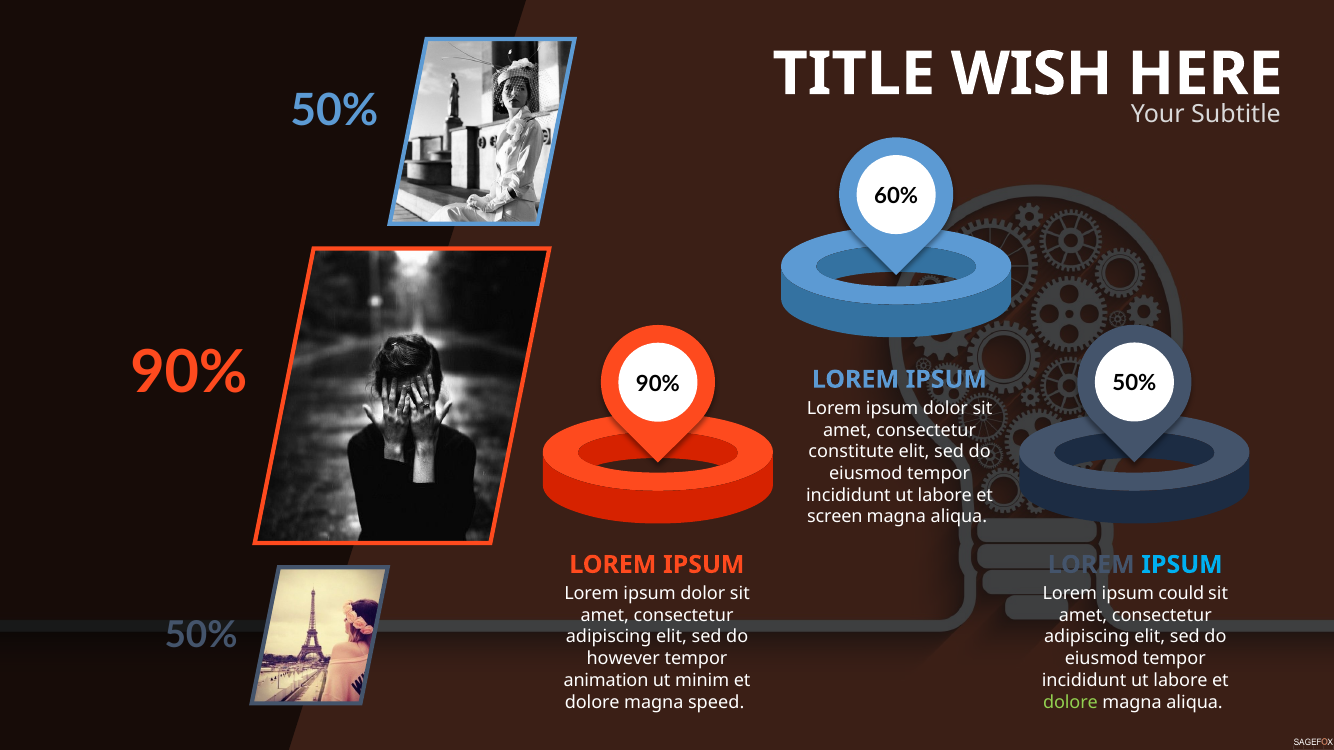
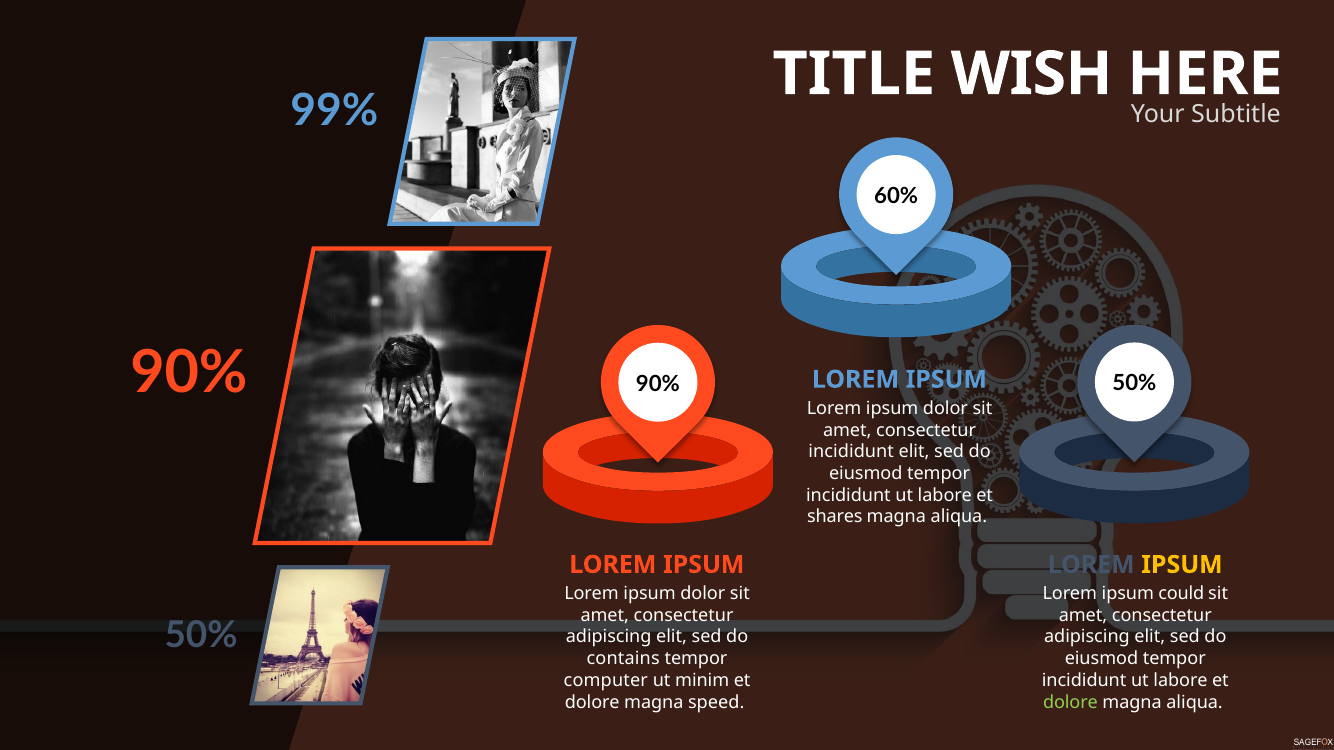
50%: 50% -> 99% (334, 111)
constitute: constitute -> incididunt (851, 452)
screen: screen -> shares (835, 517)
IPSUM colour: light blue -> yellow (1182, 565)
however: however -> contains (623, 659)
animation: animation -> computer (606, 681)
